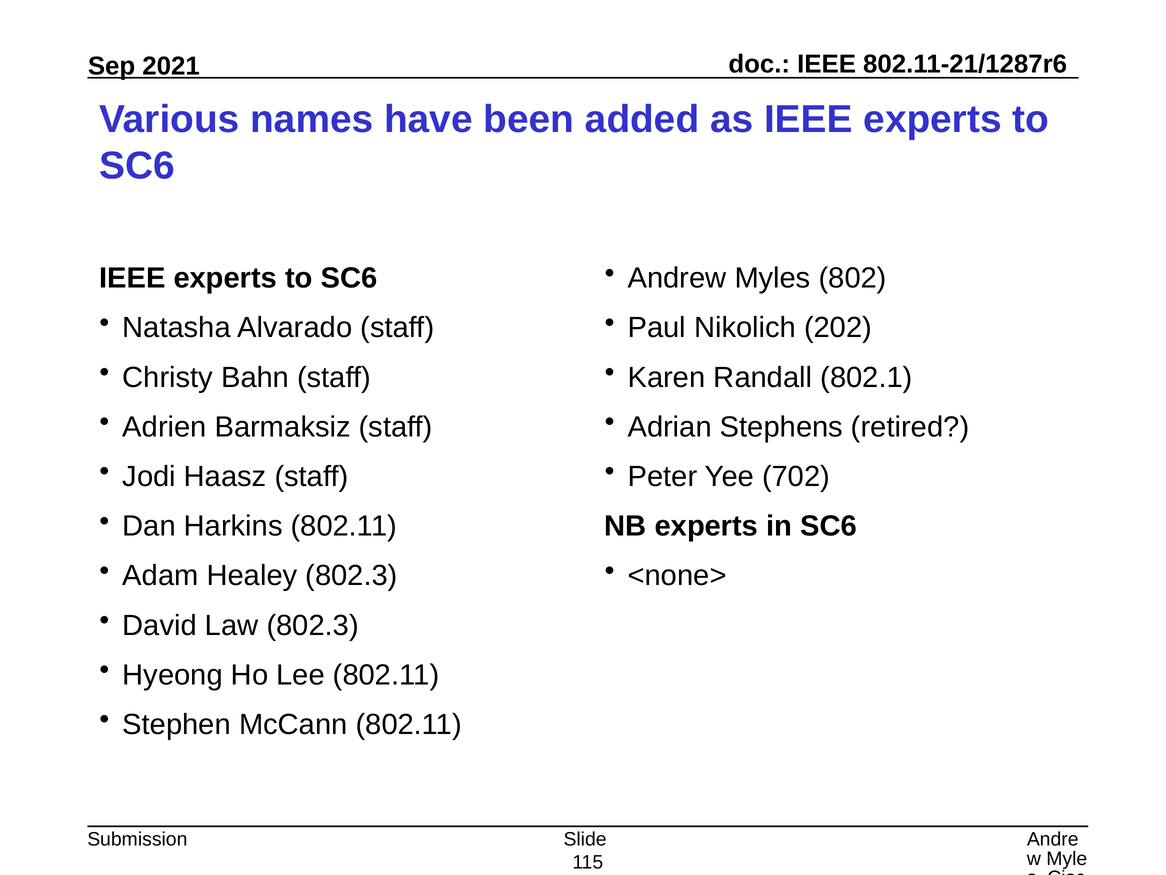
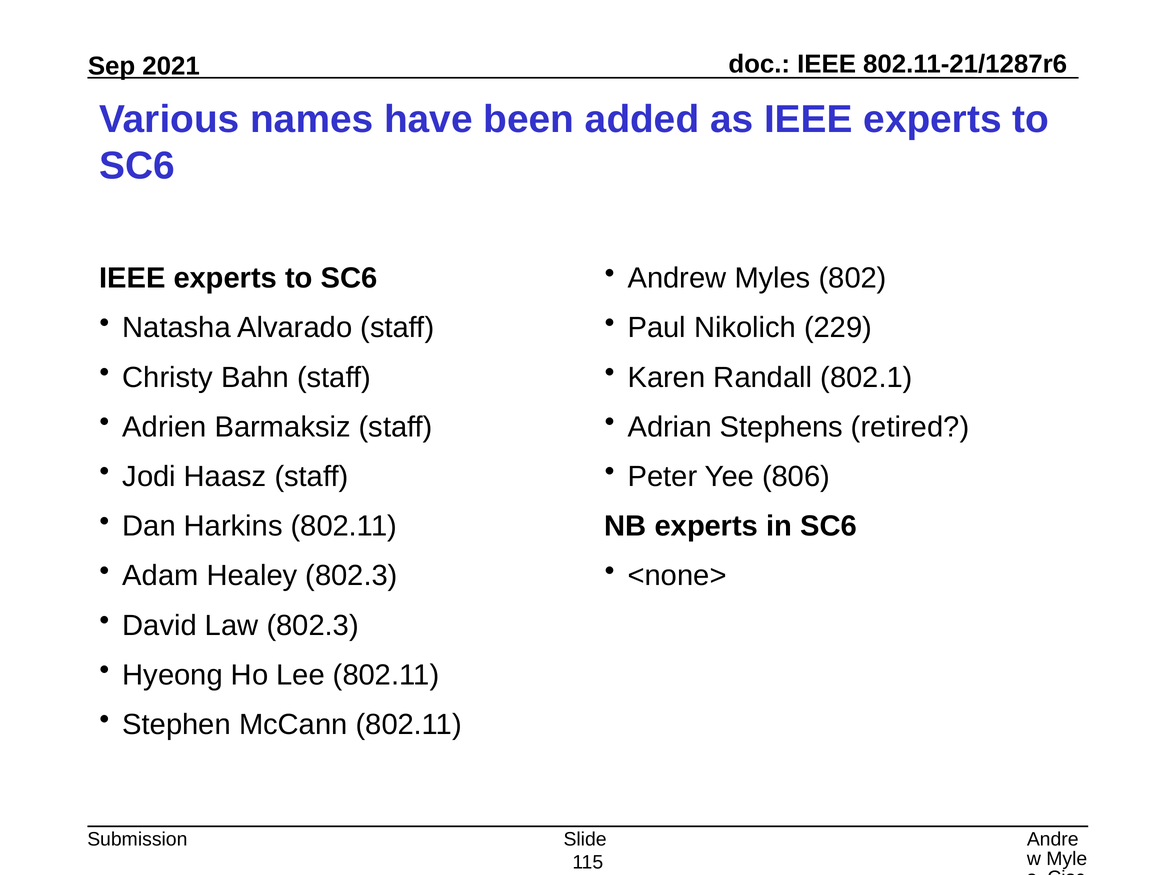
202: 202 -> 229 (838, 328)
702: 702 -> 806 (796, 476)
